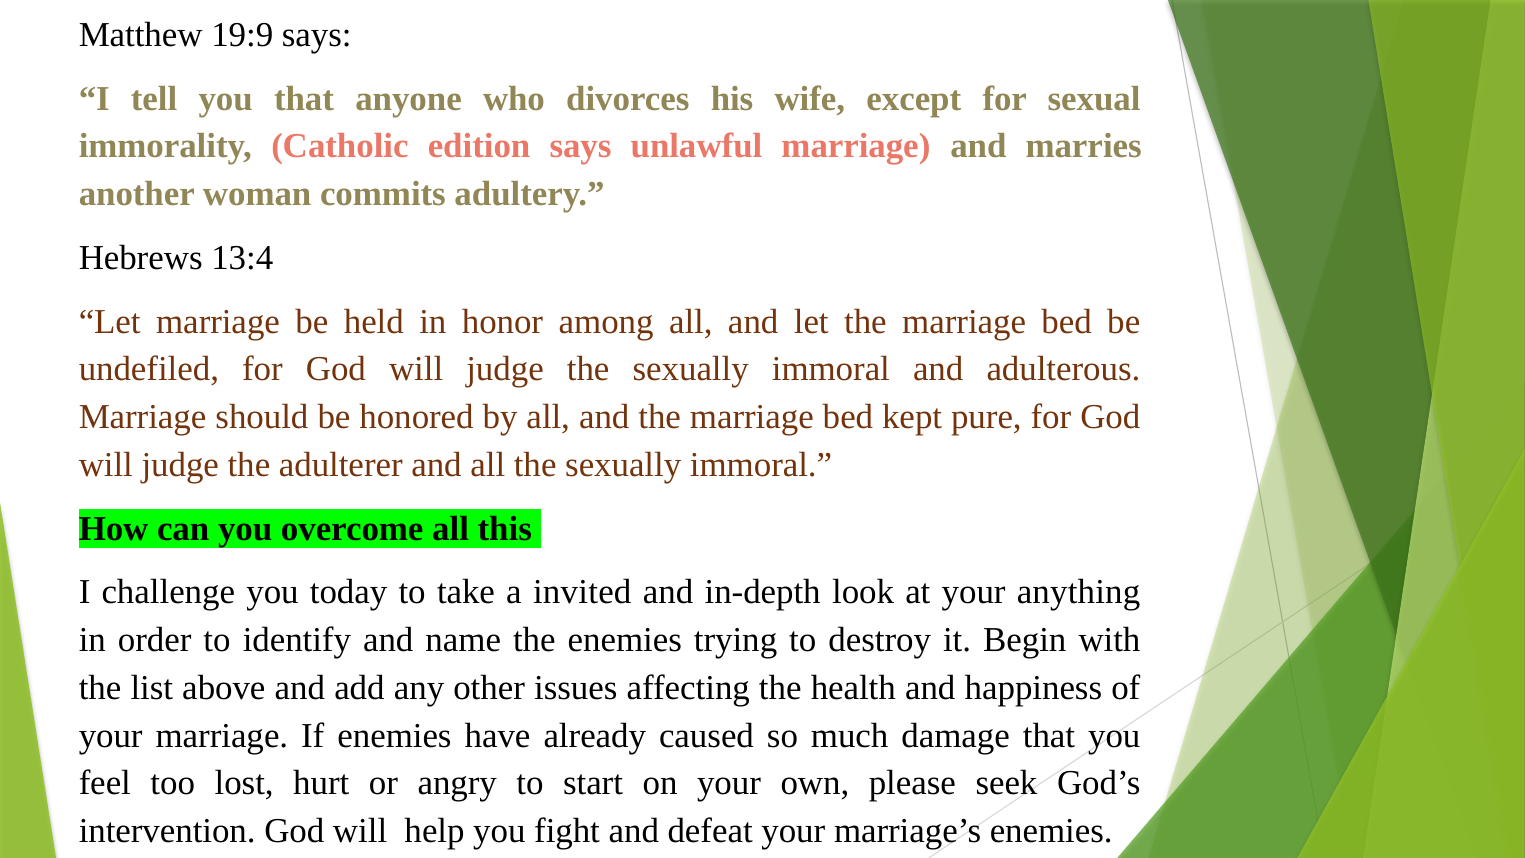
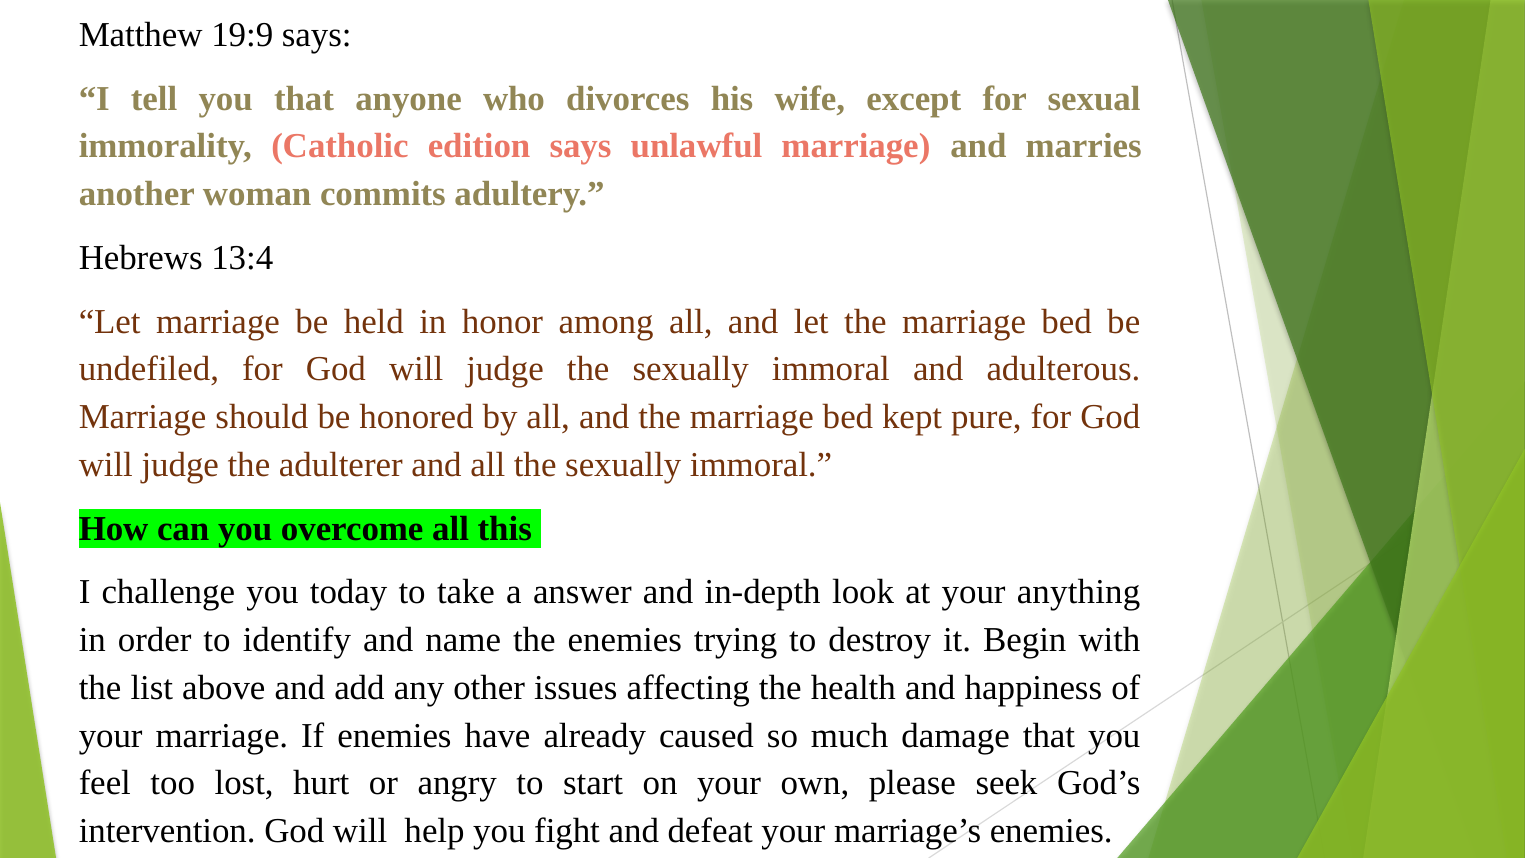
invited: invited -> answer (582, 592)
